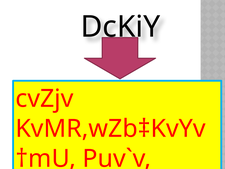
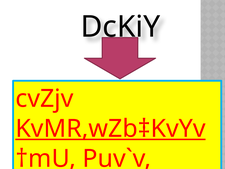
KvMR,wZb‡KvYv underline: none -> present (110, 128)
